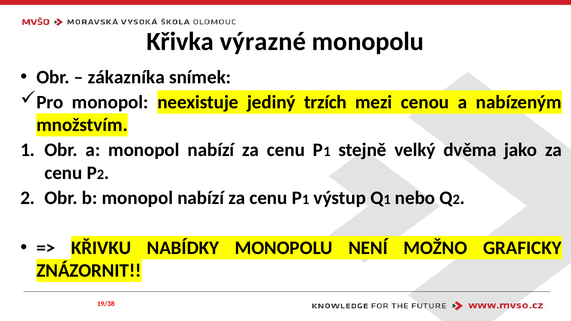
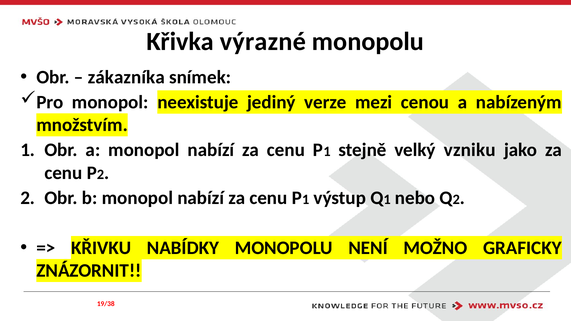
trzích: trzích -> verze (325, 102)
dvěma: dvěma -> vzniku (470, 150)
